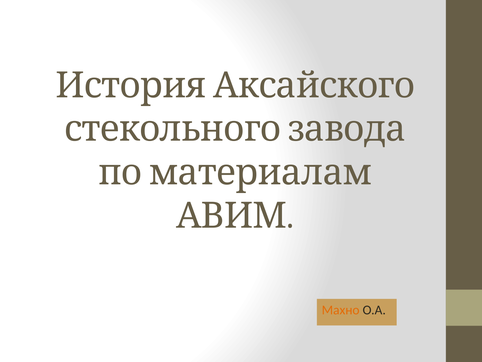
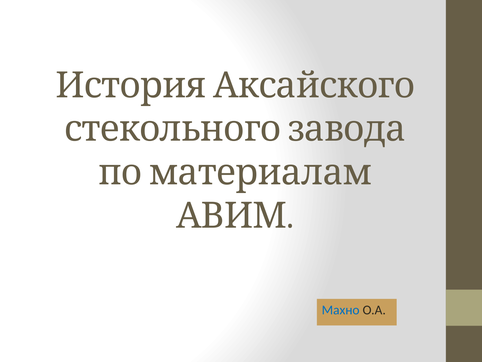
Махно colour: orange -> blue (341, 310)
